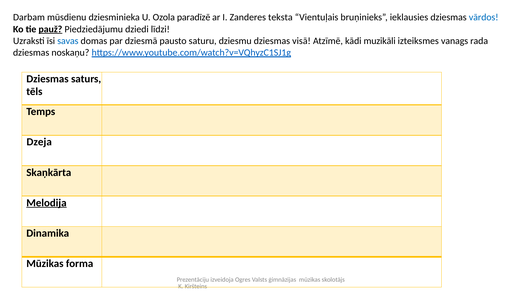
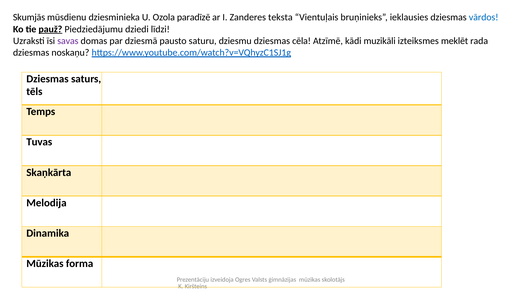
Darbam: Darbam -> Skumjās (29, 17)
savas colour: blue -> purple (68, 41)
visā: visā -> cēla (302, 41)
vanags: vanags -> meklēt (455, 41)
Dzeja: Dzeja -> Tuvas (39, 142)
Melodija underline: present -> none (46, 203)
